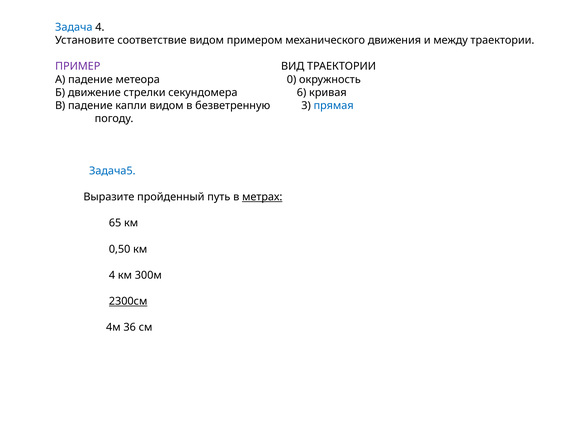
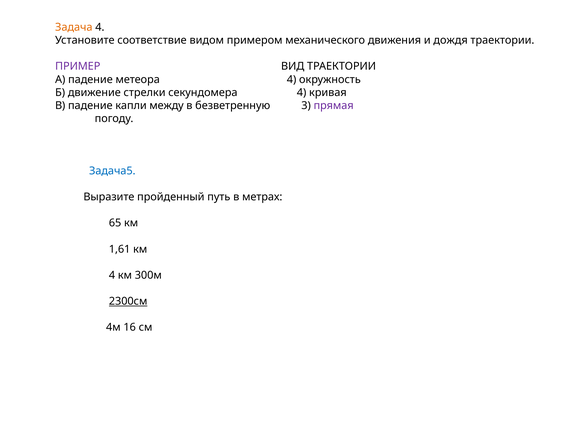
Задача colour: blue -> orange (74, 27)
между: между -> дождя (451, 40)
метеора 0: 0 -> 4 (292, 79)
секундомера 6: 6 -> 4 (302, 92)
капли видом: видом -> между (167, 106)
прямая colour: blue -> purple (334, 106)
метрах underline: present -> none (262, 197)
0,50: 0,50 -> 1,61 (120, 249)
36: 36 -> 16 (130, 327)
